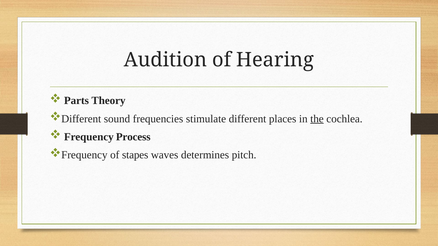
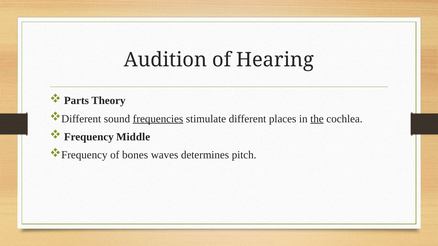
frequencies underline: none -> present (158, 119)
Process: Process -> Middle (133, 137)
stapes: stapes -> bones (135, 155)
